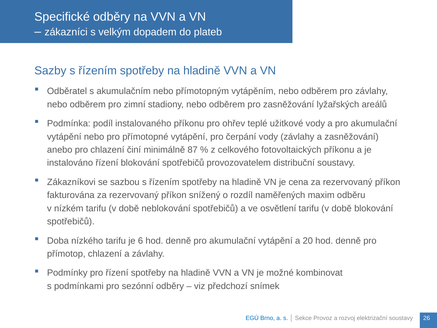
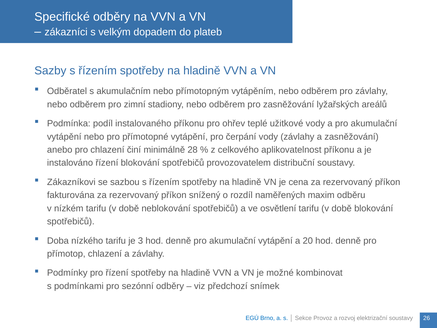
87: 87 -> 28 (193, 150)
fotovoltaických: fotovoltaických -> aplikovatelnost (291, 150)
6: 6 -> 3 (141, 240)
